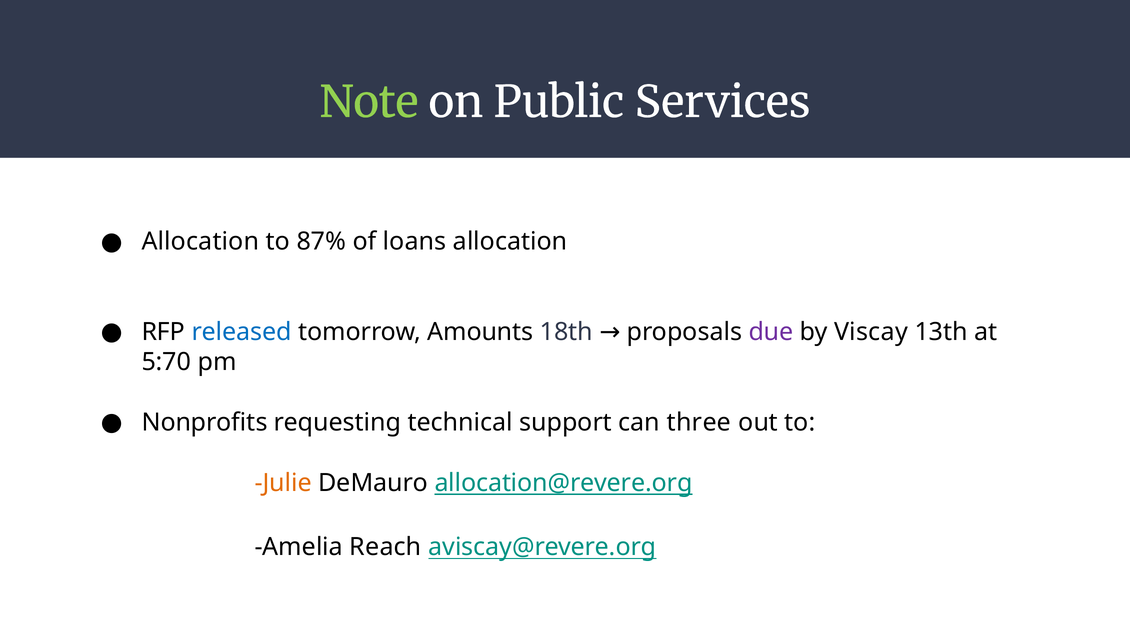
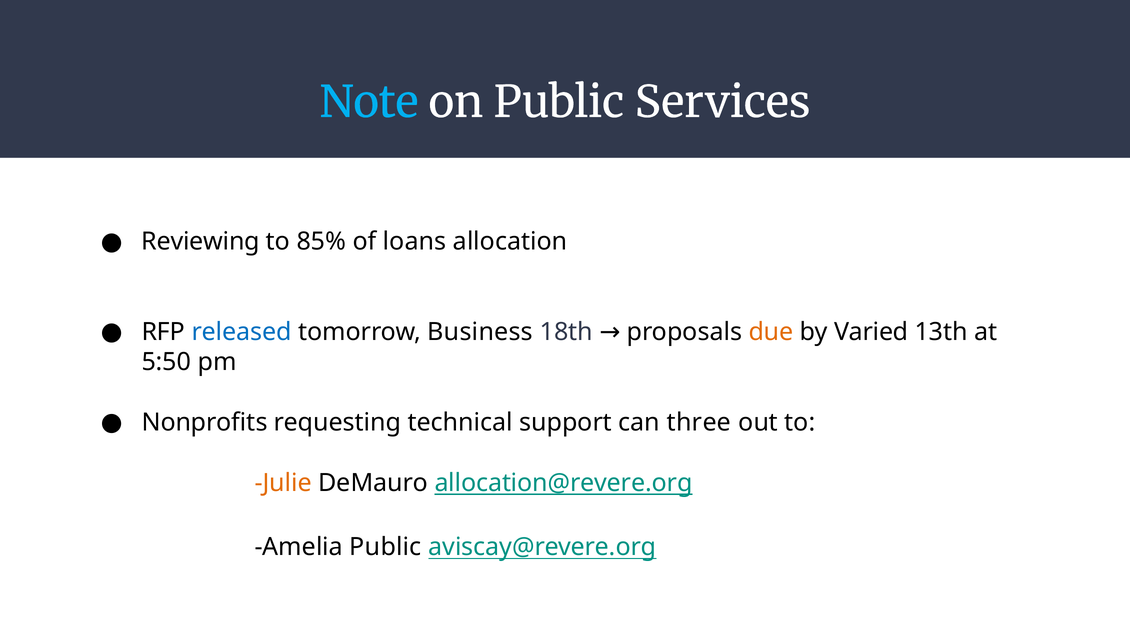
Note colour: light green -> light blue (369, 103)
Allocation: Allocation -> Reviewing (201, 242)
87%: 87% -> 85% (321, 242)
Amounts: Amounts -> Business (480, 332)
due colour: purple -> orange (771, 332)
Viscay: Viscay -> Varied (871, 332)
5:70: 5:70 -> 5:50 (166, 362)
Amelia Reach: Reach -> Public (385, 547)
